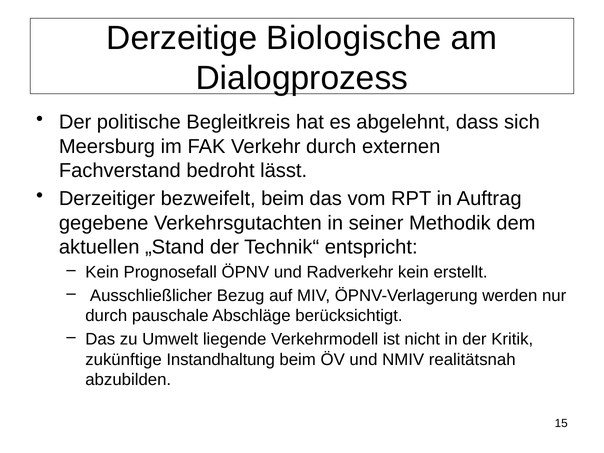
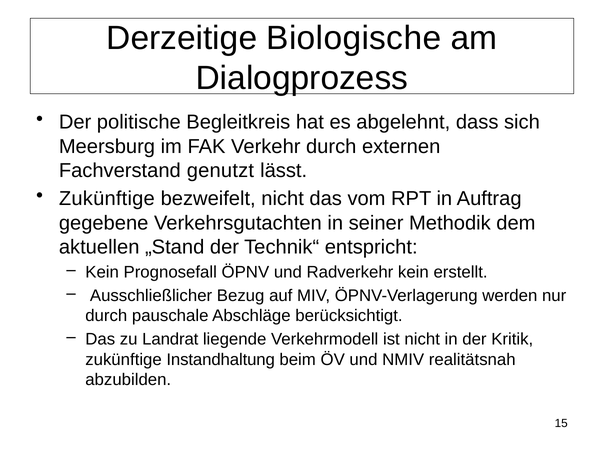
bedroht: bedroht -> genutzt (220, 171)
Derzeitiger: Derzeitiger -> Zukünftige (107, 199)
bezweifelt beim: beim -> nicht (283, 199)
Umwelt: Umwelt -> Landrat (170, 339)
